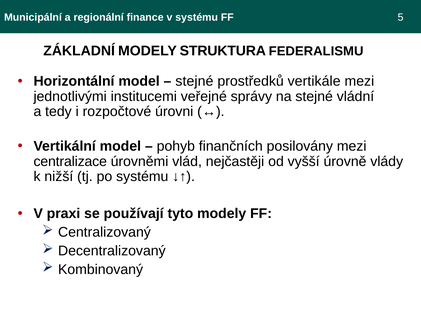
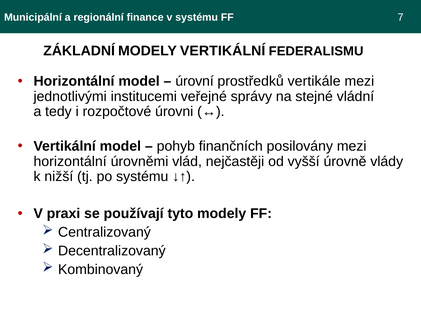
5: 5 -> 7 (401, 17)
MODELY STRUKTURA: STRUKTURA -> VERTIKÁLNÍ (223, 51)
stejné: stejné -> úrovní (195, 81)
centralizace: centralizace -> horizontální (70, 161)
